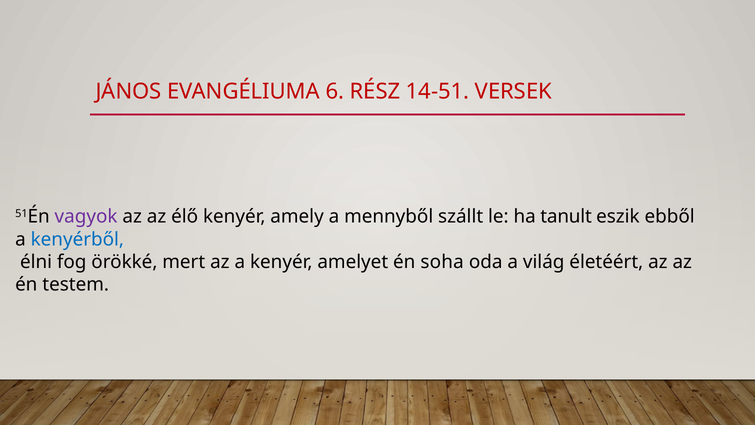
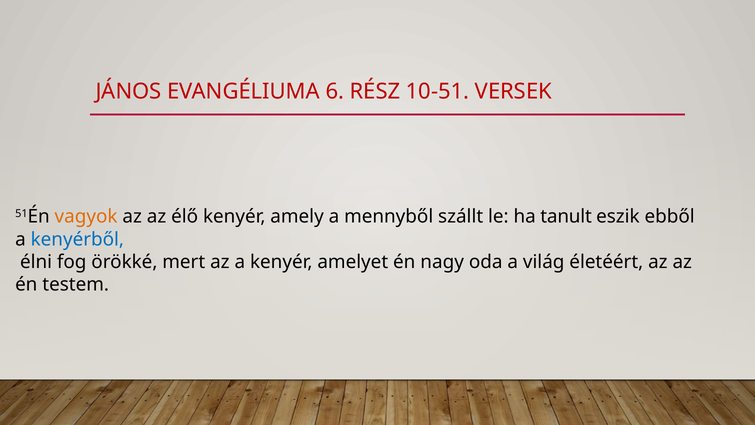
14-51: 14-51 -> 10-51 (438, 92)
vagyok colour: purple -> orange (86, 217)
soha: soha -> nagy (442, 262)
